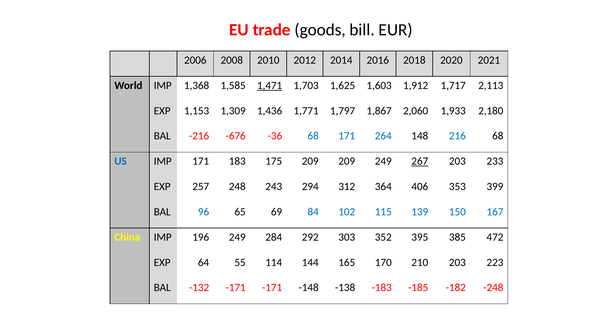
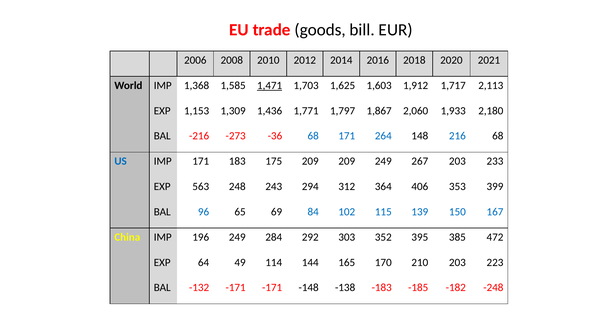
-676: -676 -> -273 (236, 136)
267 underline: present -> none (420, 161)
257: 257 -> 563 (201, 187)
55: 55 -> 49 (240, 263)
